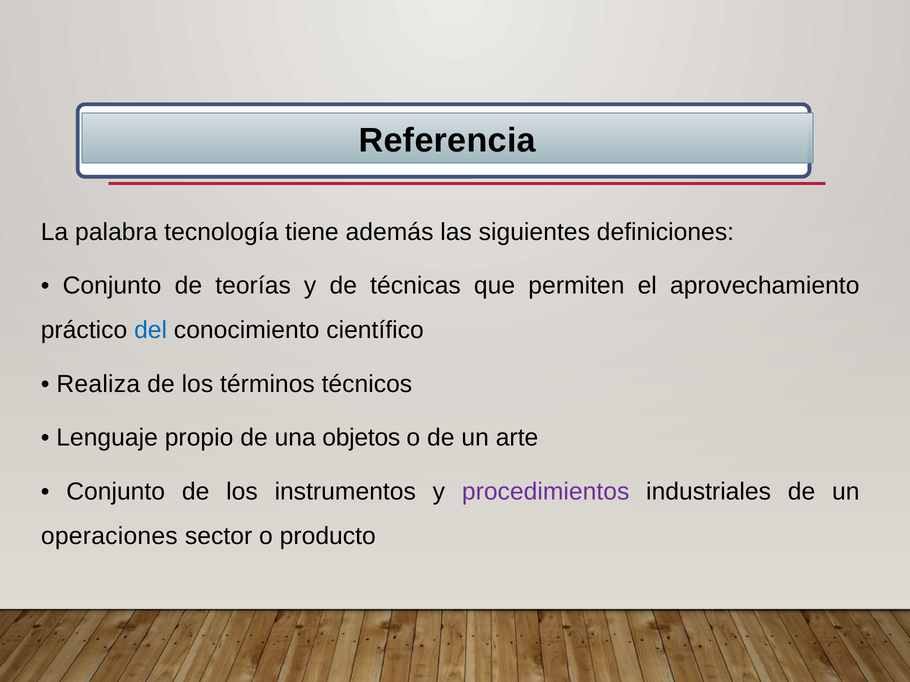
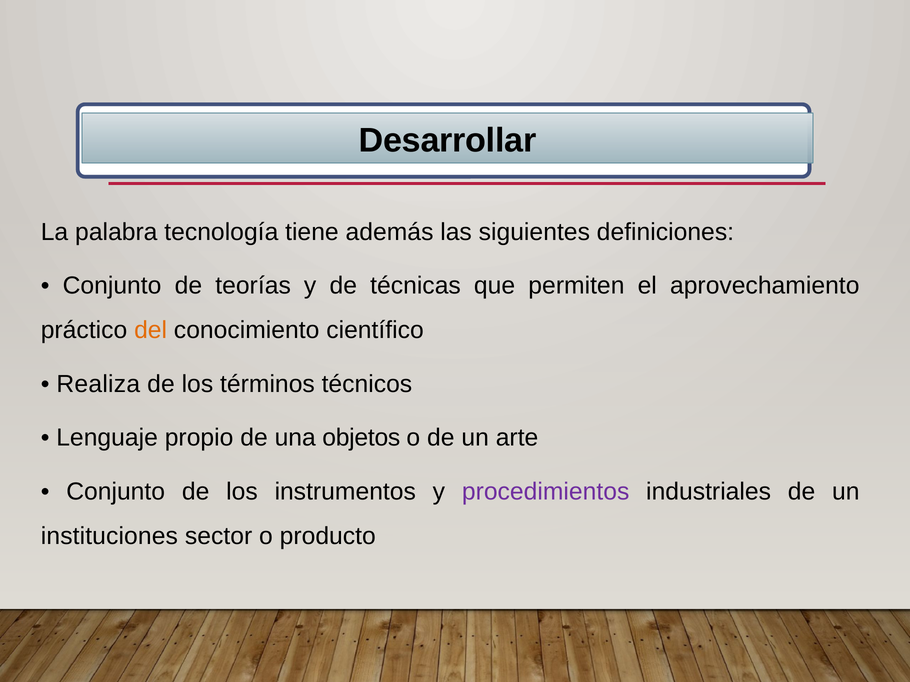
Referencia: Referencia -> Desarrollar (448, 140)
del colour: blue -> orange (151, 330)
operaciones: operaciones -> instituciones (109, 536)
